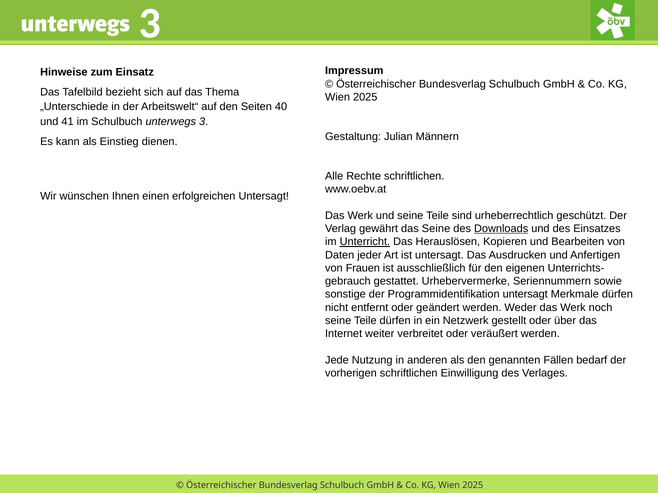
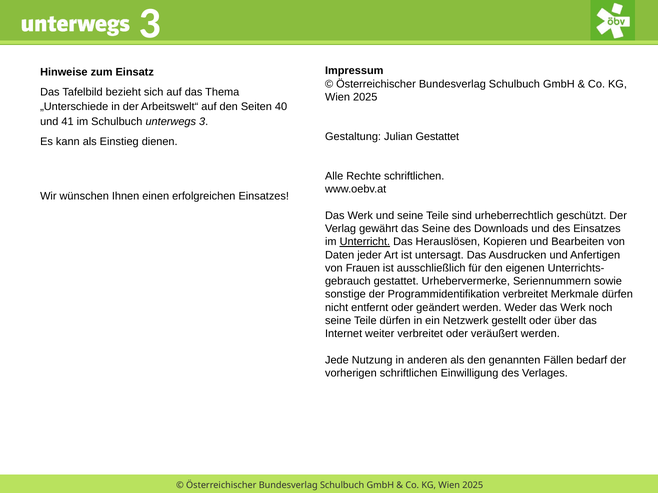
Julian Männern: Männern -> Gestattet (437, 137)
erfolgreichen Untersagt: Untersagt -> Einsatzes (264, 196)
Downloads underline: present -> none (501, 229)
Programmidentifikation untersagt: untersagt -> verbreitet (525, 295)
